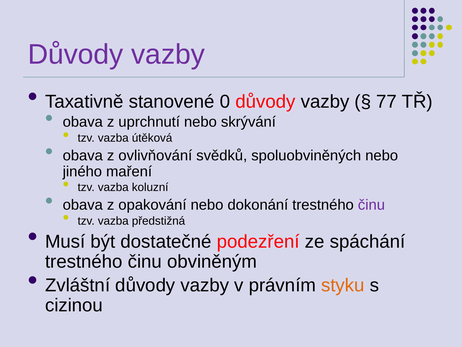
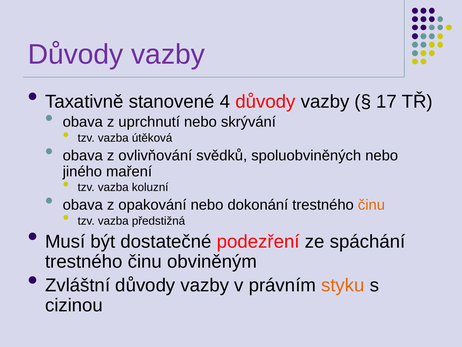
0: 0 -> 4 (225, 102)
77: 77 -> 17 (387, 102)
činu colour: purple -> orange (371, 205)
